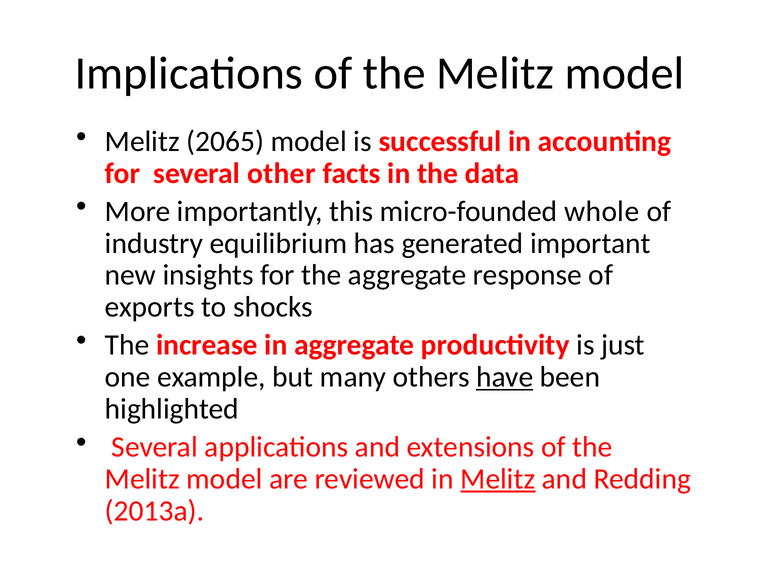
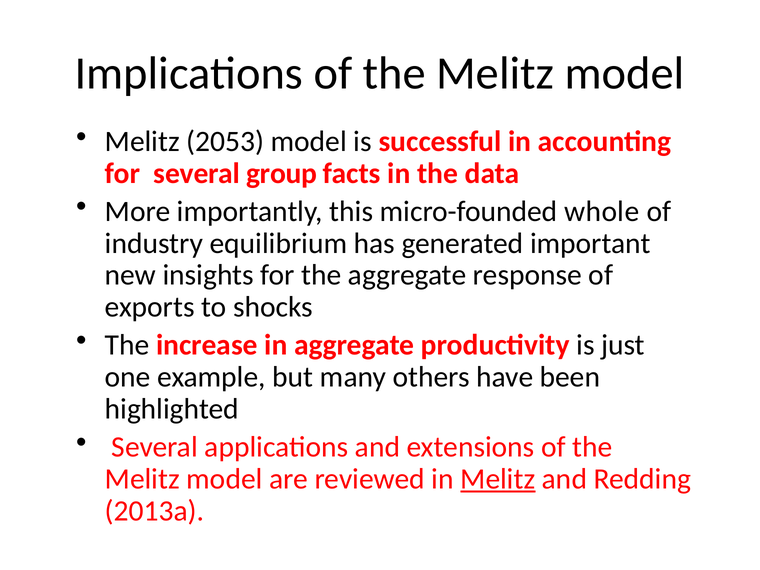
2065: 2065 -> 2053 (225, 141)
other: other -> group (282, 173)
have underline: present -> none (505, 377)
